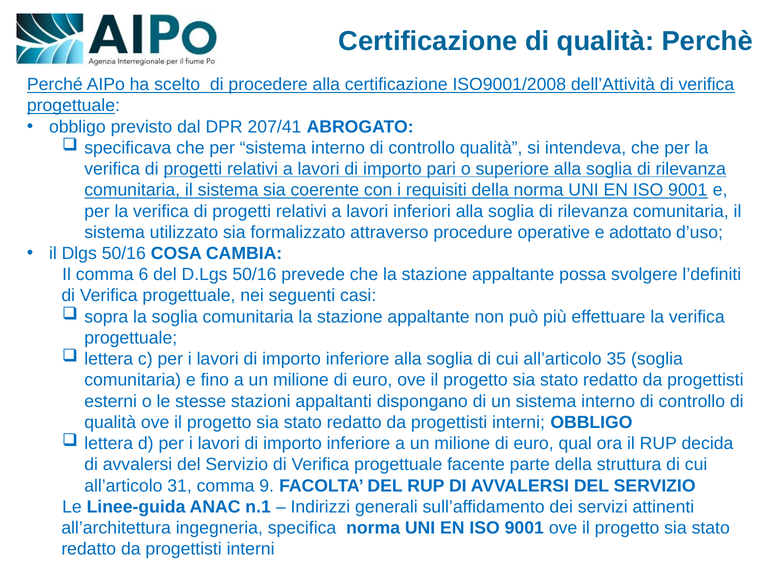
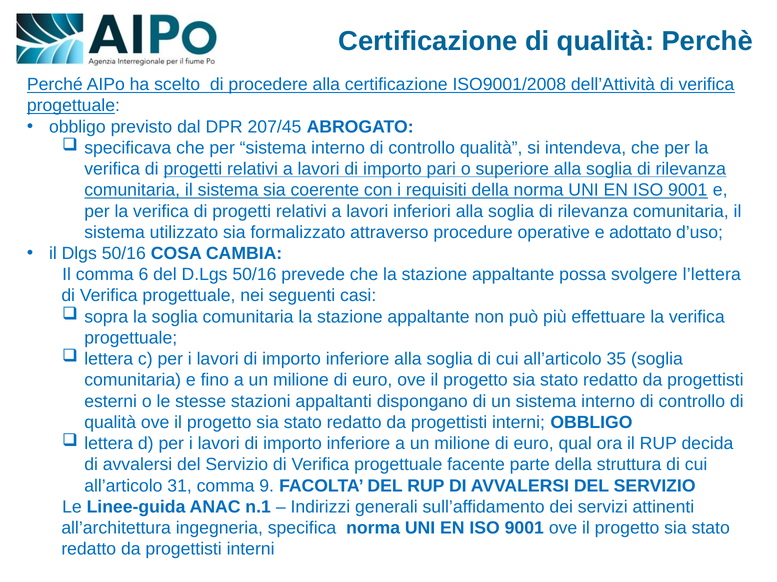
207/41: 207/41 -> 207/45 (274, 127)
l’definiti: l’definiti -> l’lettera (712, 275)
